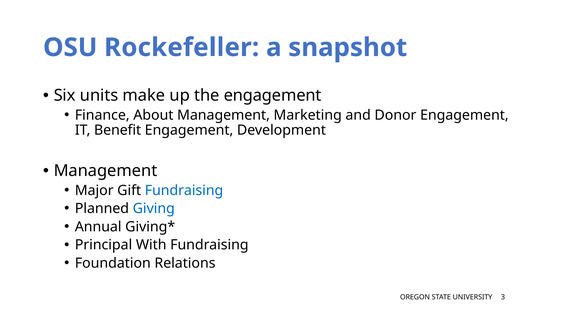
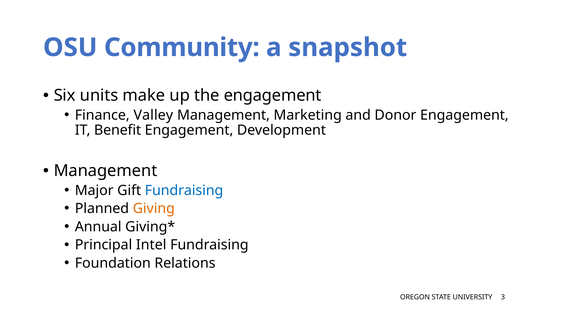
Rockefeller: Rockefeller -> Community (182, 47)
About: About -> Valley (153, 115)
Giving colour: blue -> orange (154, 208)
With: With -> Intel (151, 245)
